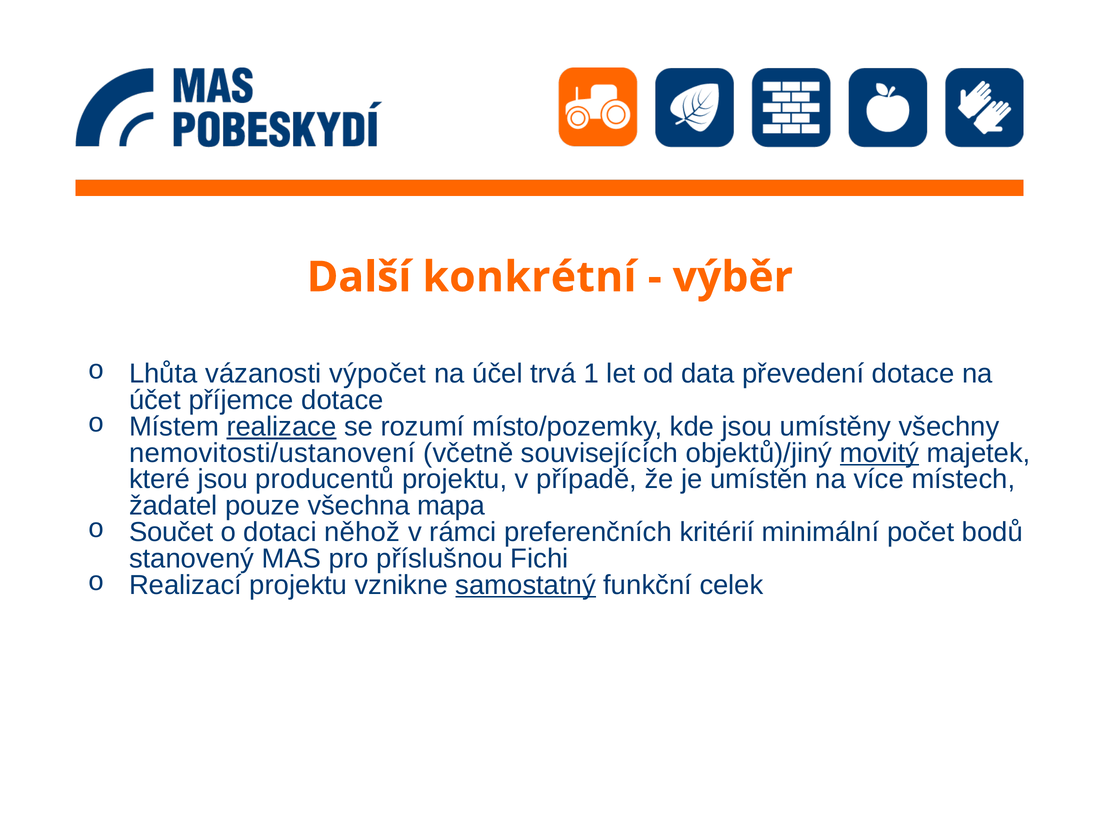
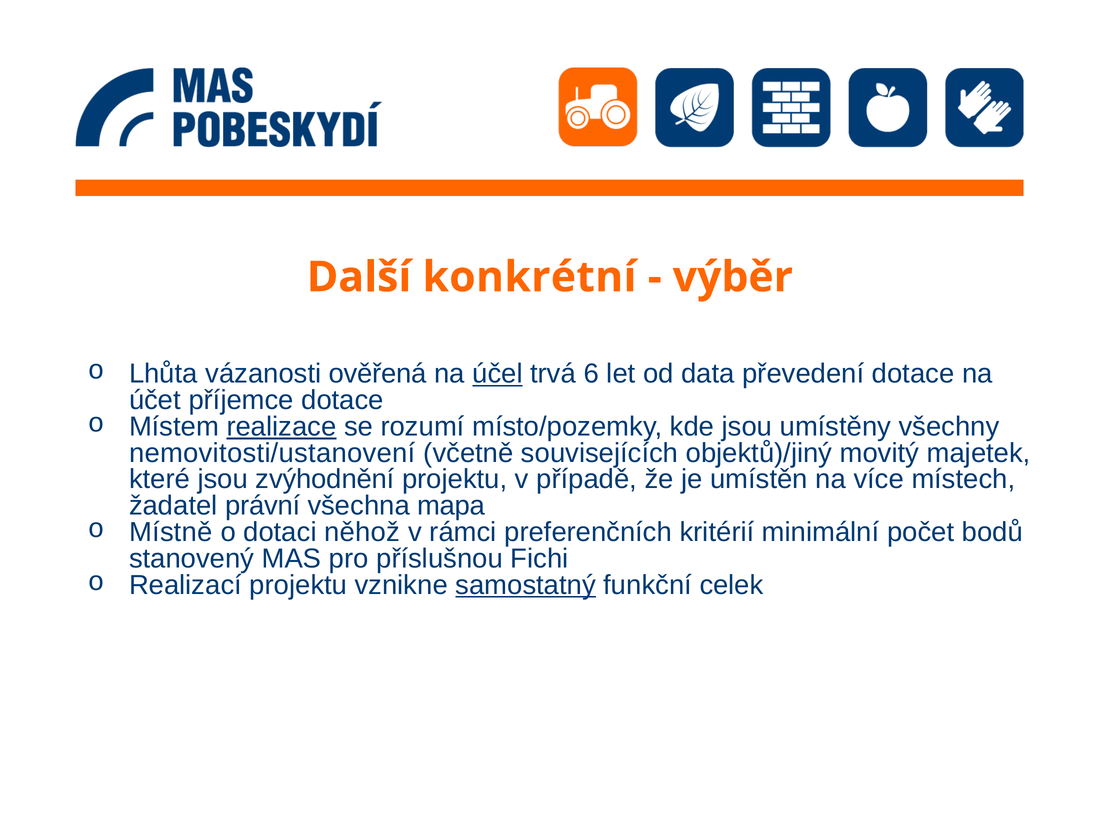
výpočet: výpočet -> ověřená (378, 374)
účel underline: none -> present (497, 374)
1: 1 -> 6 (591, 374)
movitý underline: present -> none (880, 453)
producentů: producentů -> zvýhodnění (325, 480)
pouze: pouze -> právní (263, 506)
Součet: Součet -> Místně (171, 532)
